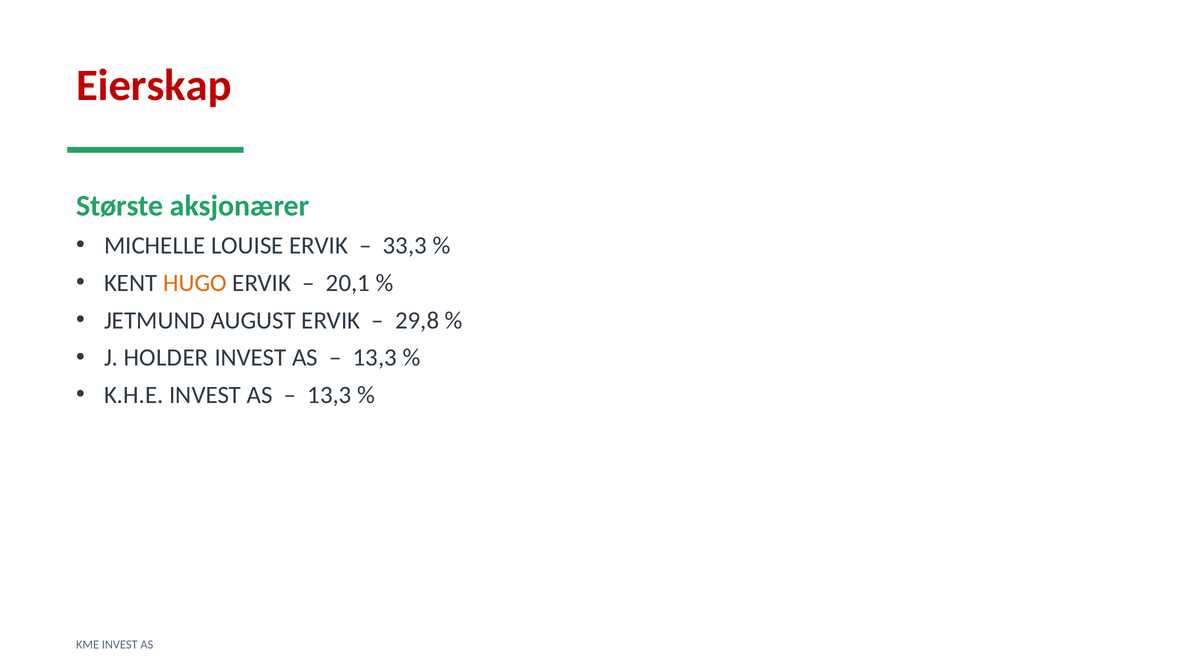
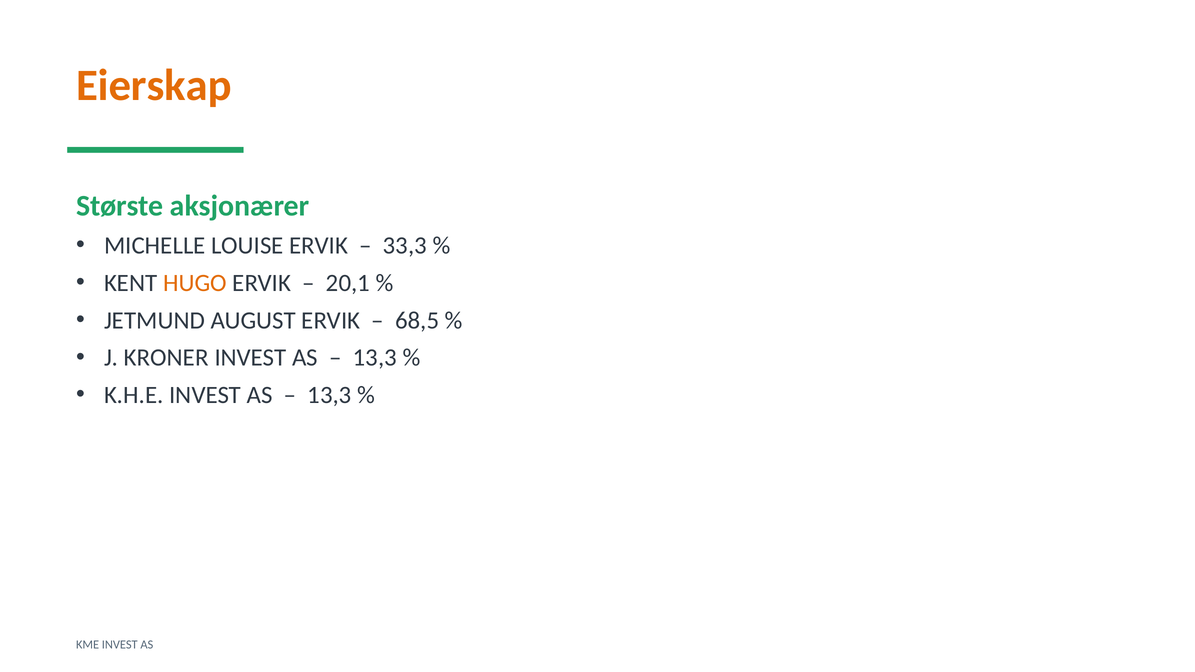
Eierskap colour: red -> orange (154, 85)
29,8: 29,8 -> 68,5 (417, 320)
HOLDER: HOLDER -> KRONER (166, 358)
